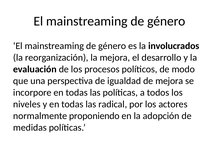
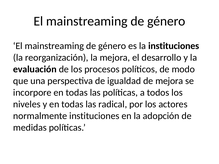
la involucrados: involucrados -> instituciones (174, 46)
normalmente proponiendo: proponiendo -> instituciones (94, 116)
